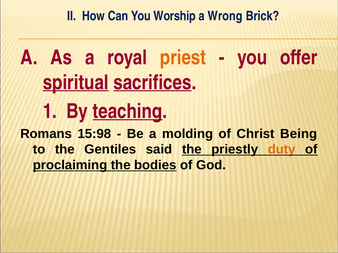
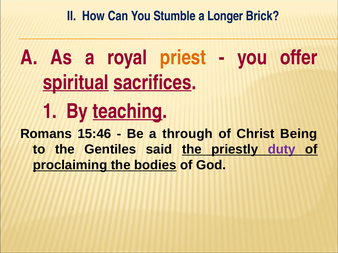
Worship: Worship -> Stumble (175, 16)
Wrong: Wrong -> Longer (225, 16)
15:98: 15:98 -> 15:46 (94, 134)
molding: molding -> through (188, 134)
duty colour: orange -> purple (282, 150)
